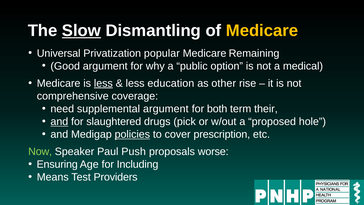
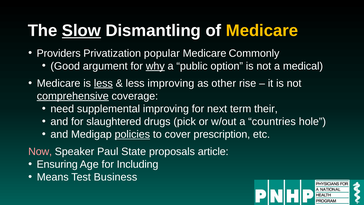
Universal: Universal -> Providers (59, 53)
Remaining: Remaining -> Commonly (254, 53)
why underline: none -> present (155, 66)
less education: education -> improving (171, 83)
comprehensive underline: none -> present (73, 96)
supplemental argument: argument -> improving (166, 109)
both: both -> next (217, 109)
and underline: present -> none (59, 121)
proposed: proposed -> countries (272, 121)
Now colour: light green -> pink (40, 152)
Push: Push -> State (134, 152)
worse: worse -> article (213, 152)
Providers: Providers -> Business (115, 177)
